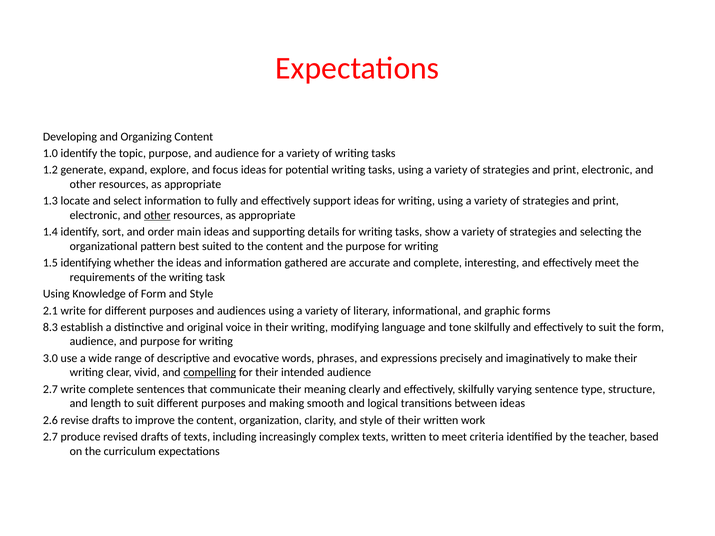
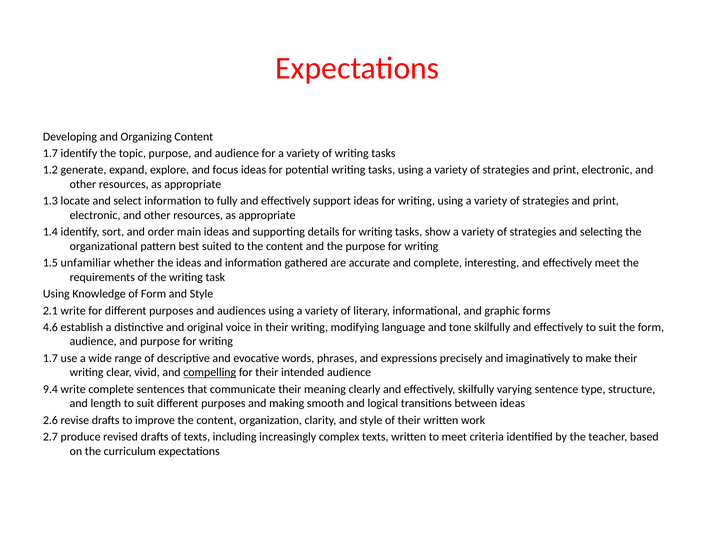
1.0: 1.0 -> 1.7 (50, 153)
other underline: present -> none (157, 215)
identifying: identifying -> unfamiliar (86, 263)
8.3: 8.3 -> 4.6 (50, 327)
3.0: 3.0 -> 1.7 (50, 358)
2.7: 2.7 -> 9.4 (50, 389)
